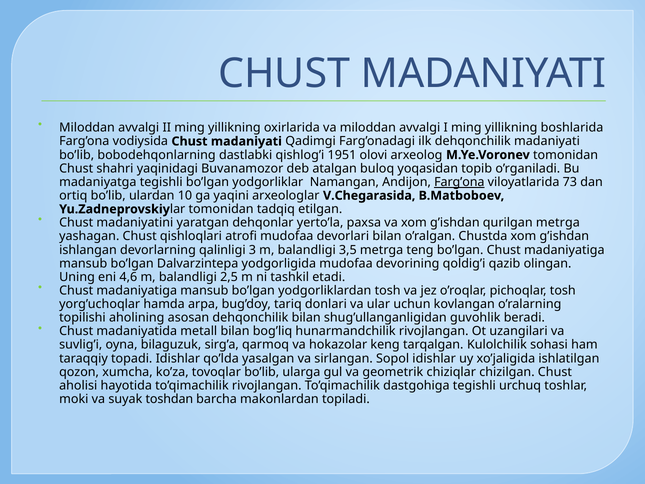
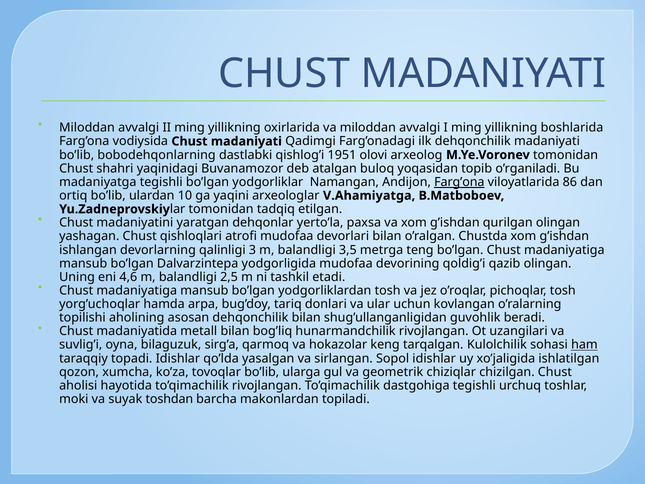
73: 73 -> 86 (570, 182)
V.Chegarasida: V.Chegarasida -> V.Ahamiyatga (369, 196)
qurilgan metrga: metrga -> olingan (558, 223)
ham underline: none -> present (584, 345)
